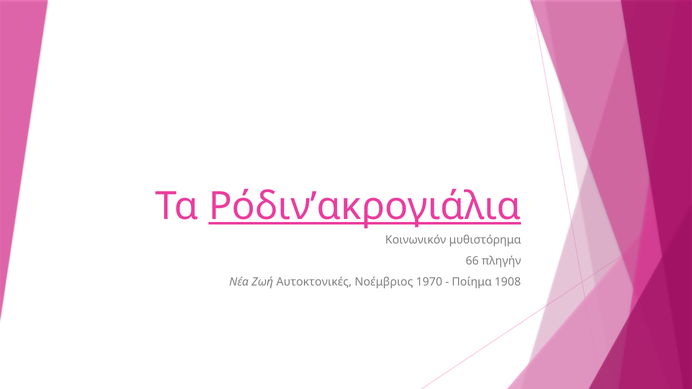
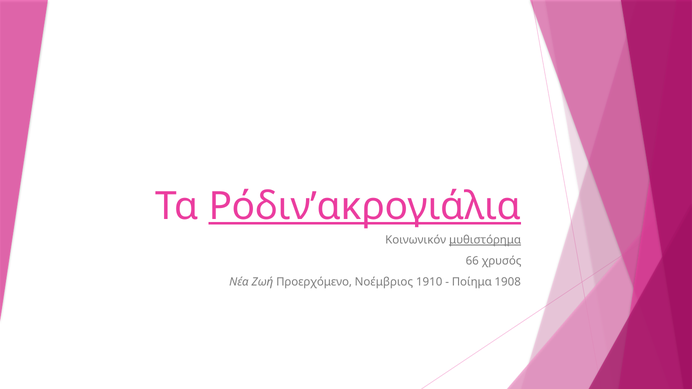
μυθιστόρημα underline: none -> present (485, 240)
πληγήν: πληγήν -> χρυσός (502, 261)
Αυτοκτονικές: Αυτοκτονικές -> Προερχόμενο (314, 282)
1970: 1970 -> 1910 (429, 282)
